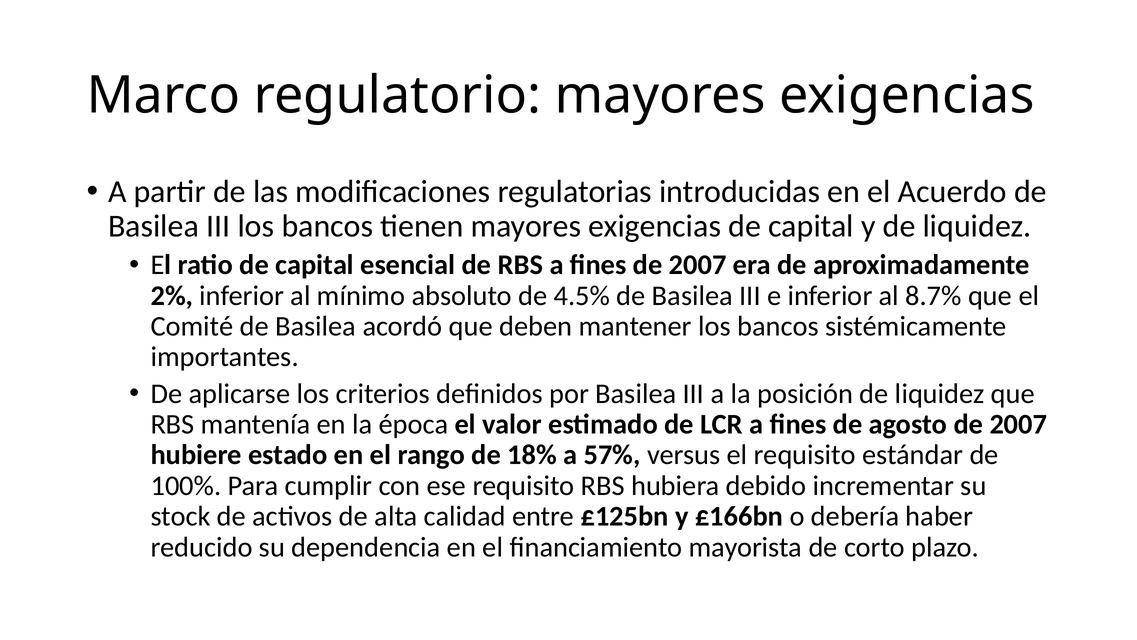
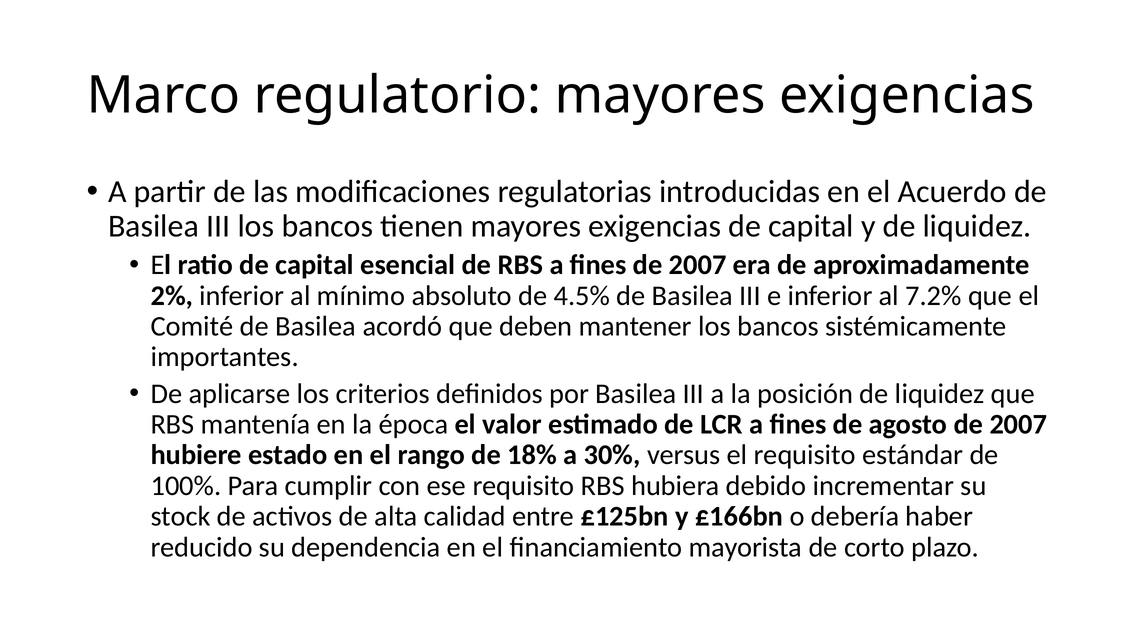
8.7%: 8.7% -> 7.2% (934, 295)
57%: 57% -> 30% (612, 455)
